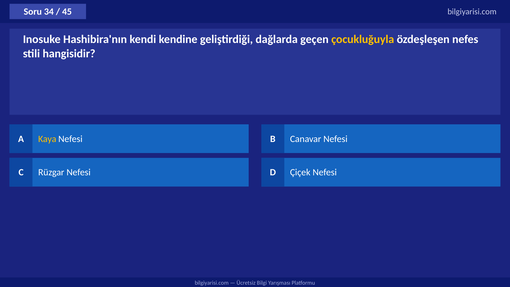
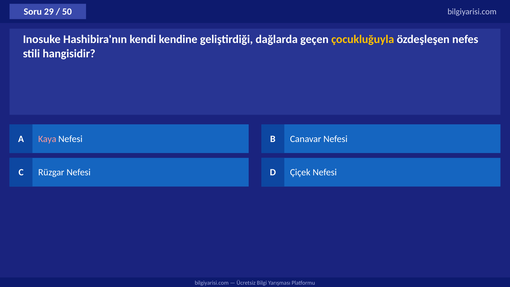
34: 34 -> 29 (49, 12)
45: 45 -> 50 (67, 12)
Kaya colour: yellow -> pink (47, 139)
